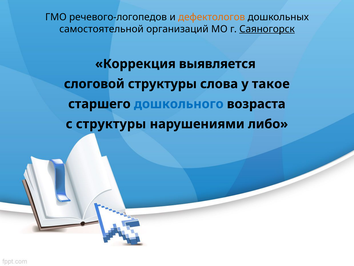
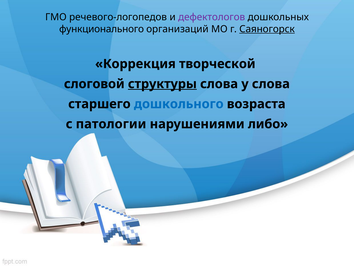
дефектологов colour: orange -> purple (212, 17)
самостоятельной: самостоятельной -> функционального (102, 29)
выявляется: выявляется -> творческой (217, 64)
структуры underline: none -> present (162, 84)
у такое: такое -> слова (271, 84)
с структуры: структуры -> патологии (111, 124)
